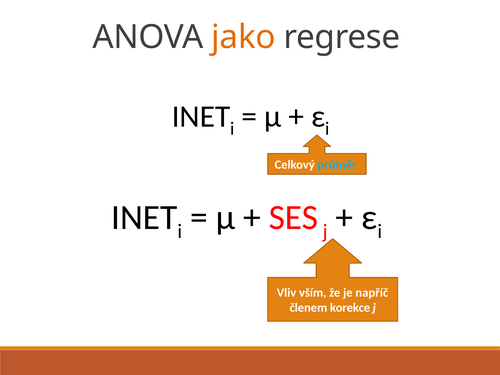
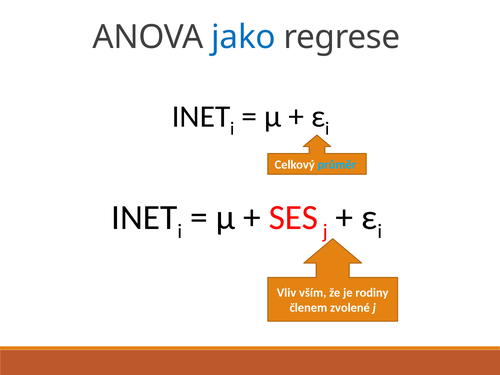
jako colour: orange -> blue (244, 37)
napříč: napříč -> rodiny (372, 293)
korekce: korekce -> zvolené (350, 308)
